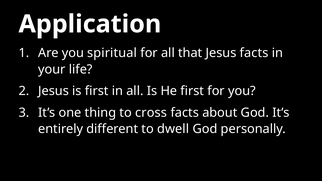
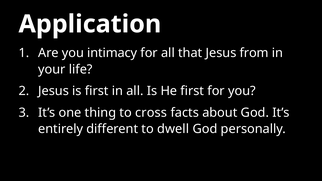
spiritual: spiritual -> intimacy (112, 53)
Jesus facts: facts -> from (254, 53)
